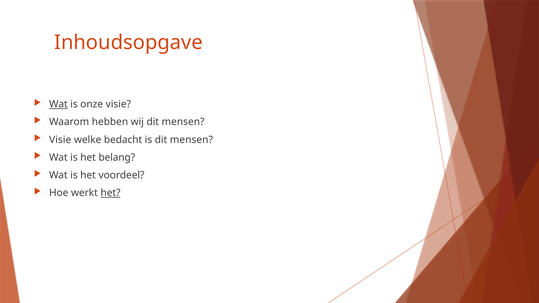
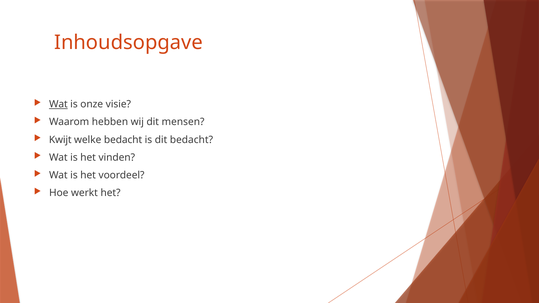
Visie: Visie -> Kwijt (60, 140)
is dit mensen: mensen -> bedacht (191, 140)
belang: belang -> vinden (117, 158)
het underline: present -> none (111, 193)
